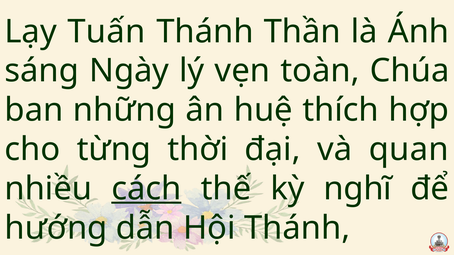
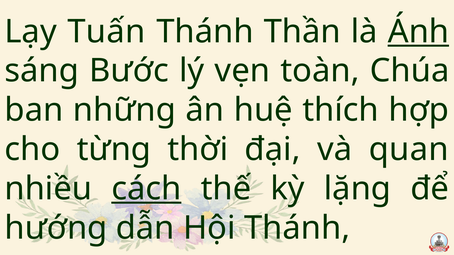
Ánh underline: none -> present (418, 32)
Ngày: Ngày -> Bước (129, 71)
nghĩ: nghĩ -> lặng (358, 189)
